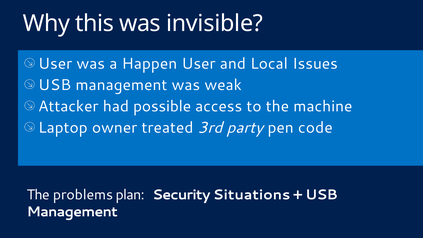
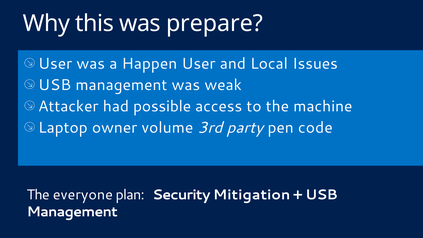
invisible: invisible -> prepare (214, 24)
treated: treated -> volume (167, 128)
problems: problems -> everyone (83, 195)
Situations: Situations -> Mitigation (252, 195)
